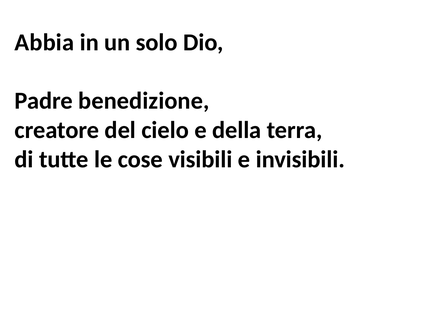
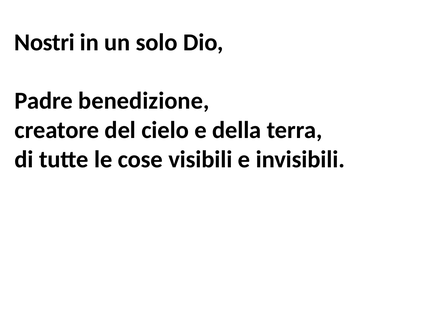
Abbia: Abbia -> Nostri (45, 43)
